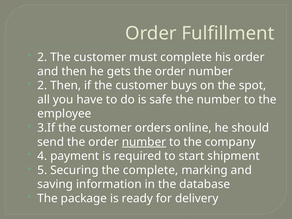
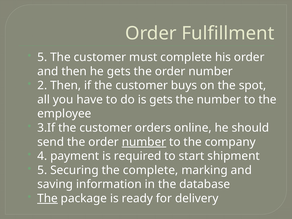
2: 2 -> 5 (42, 57)
is safe: safe -> gets (161, 100)
The underline: none -> present (48, 198)
